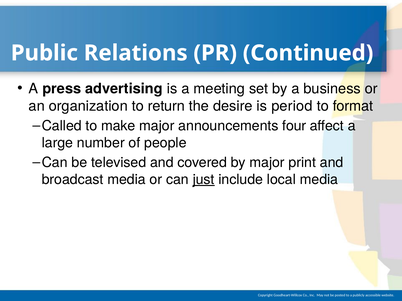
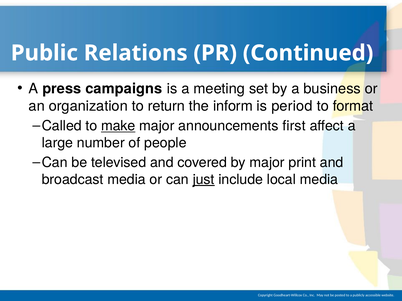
advertising: advertising -> campaigns (124, 89)
desire: desire -> inform (233, 106)
make underline: none -> present (118, 126)
four: four -> first (294, 126)
